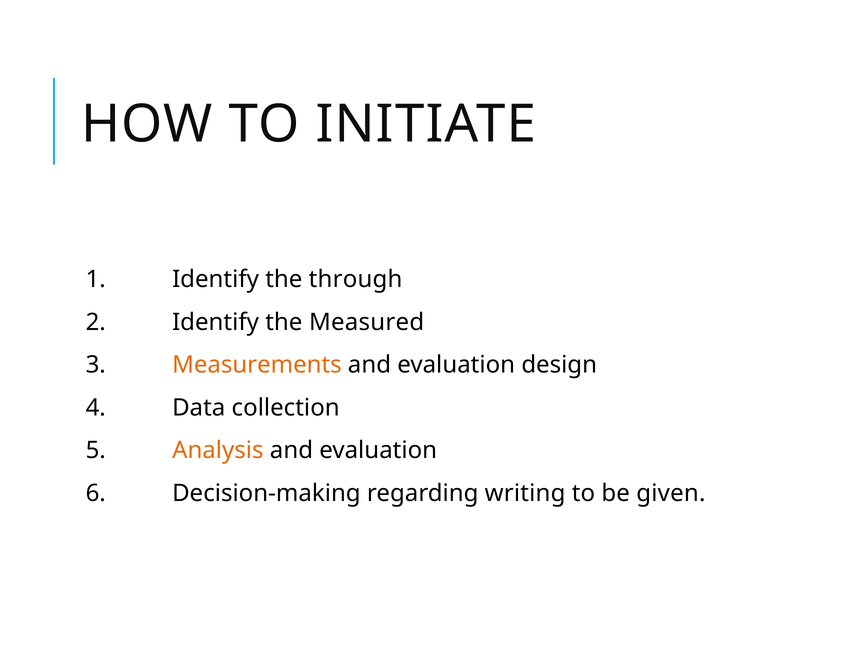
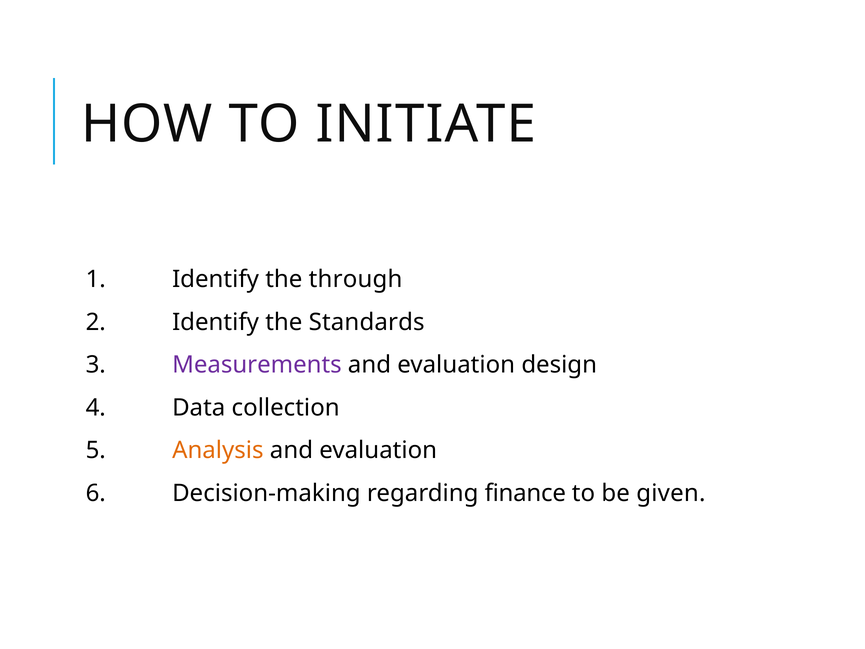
Measured: Measured -> Standards (367, 322)
Measurements colour: orange -> purple (257, 365)
writing: writing -> finance (525, 493)
